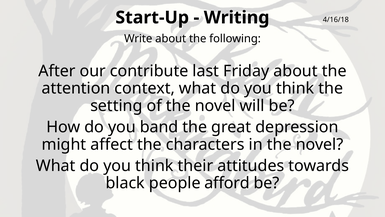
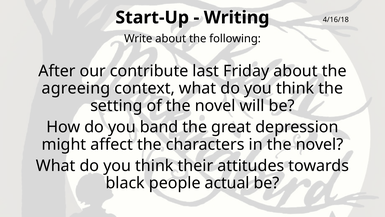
attention: attention -> agreeing (76, 88)
afford: afford -> actual (227, 183)
